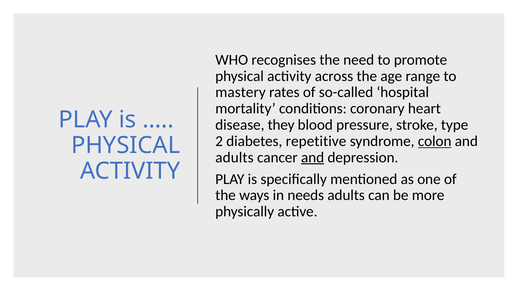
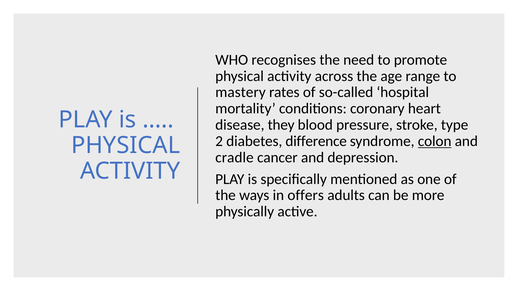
repetitive: repetitive -> difference (316, 141)
adults: adults -> cradle (234, 158)
and underline: present -> none (313, 158)
needs: needs -> offers (306, 196)
